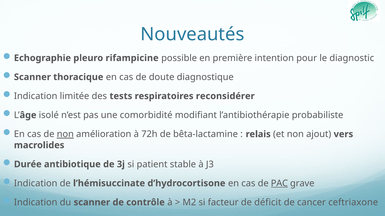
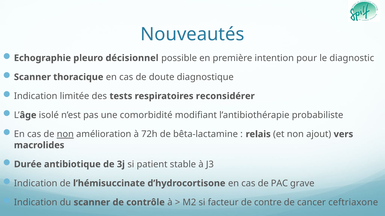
rifampicine: rifampicine -> décisionnel (132, 58)
PAC underline: present -> none (279, 184)
déficit: déficit -> contre (268, 203)
